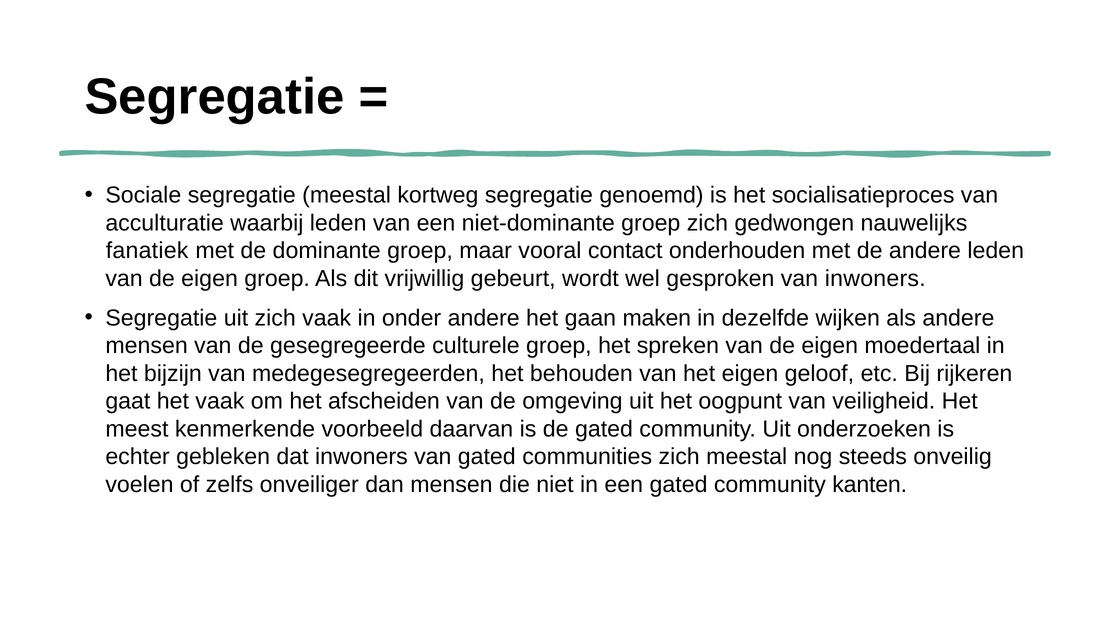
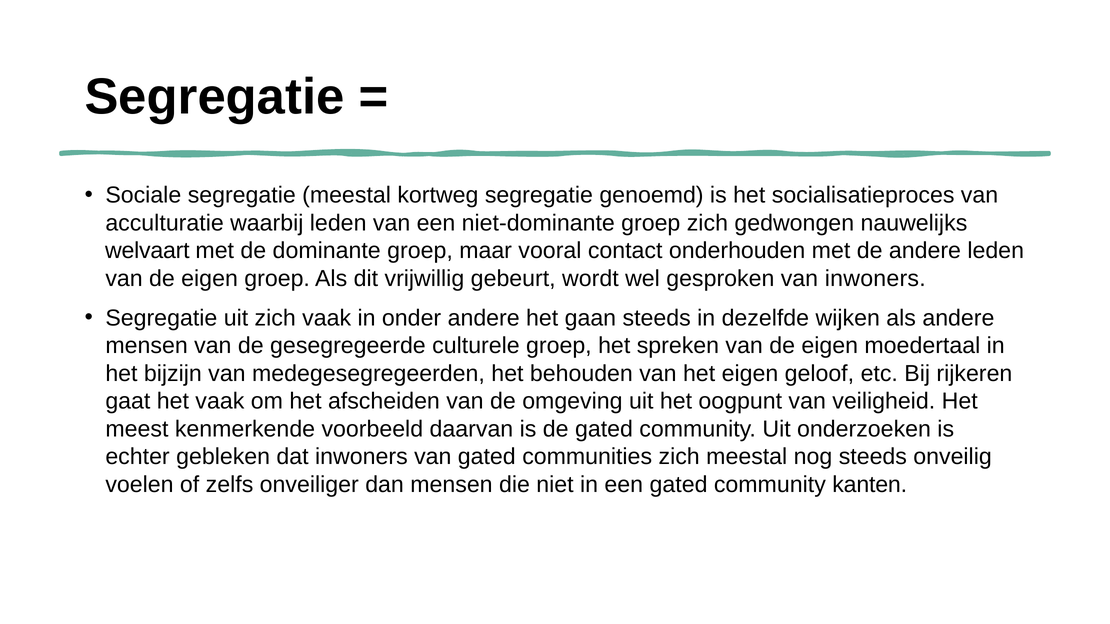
fanatiek: fanatiek -> welvaart (147, 251)
gaan maken: maken -> steeds (657, 318)
